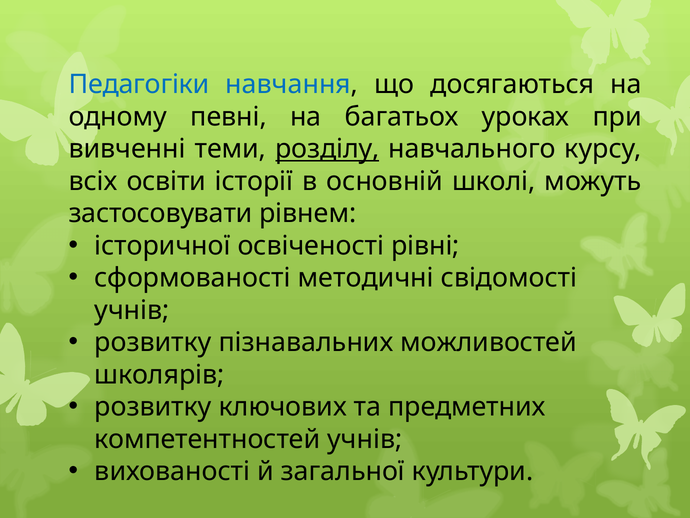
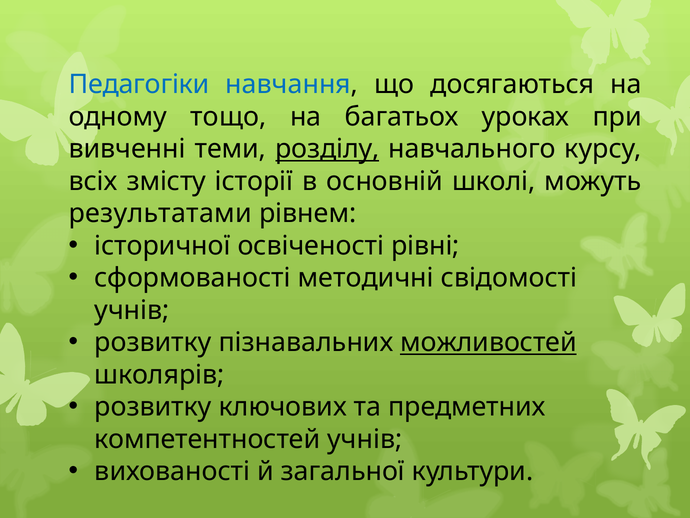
певні: певні -> тощо (228, 117)
освіти: освіти -> змісту (166, 181)
застосовувати: застосовувати -> результатами (160, 213)
можливостей underline: none -> present (488, 342)
